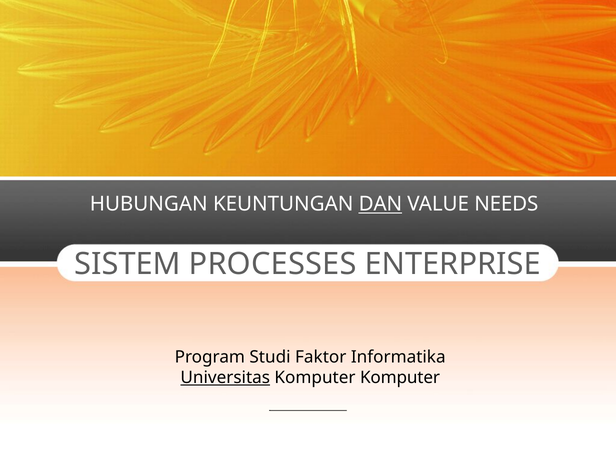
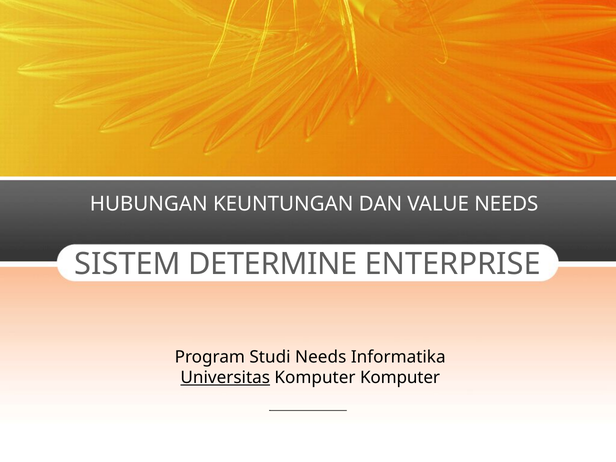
DAN underline: present -> none (380, 204)
PROCESSES: PROCESSES -> DETERMINE (273, 264)
Studi Faktor: Faktor -> Needs (321, 357)
